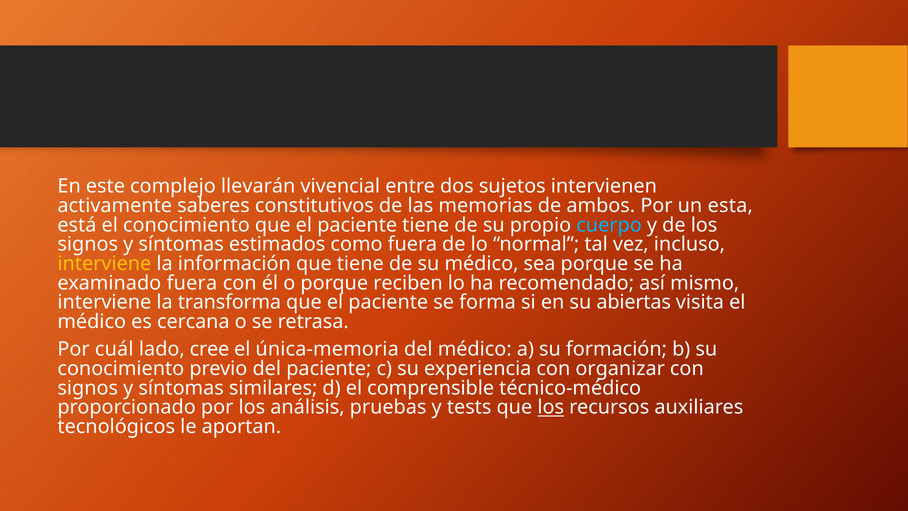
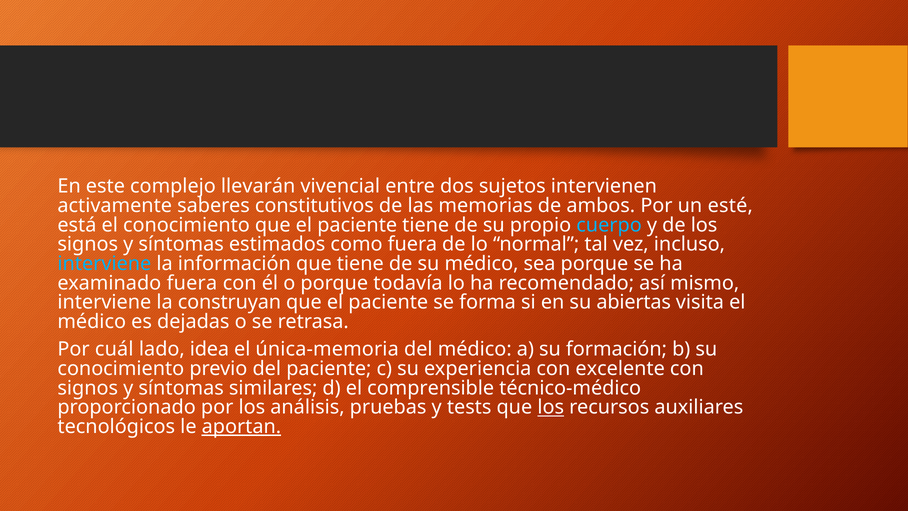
esta: esta -> esté (730, 206)
interviene colour: yellow -> light blue (104, 264)
reciben: reciben -> todavía (408, 283)
transforma: transforma -> construyan (229, 302)
cercana: cercana -> dejadas (193, 321)
cree: cree -> idea (209, 349)
organizar: organizar -> excelente (620, 369)
aportan underline: none -> present (241, 426)
